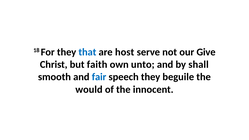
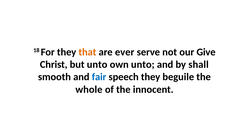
that colour: blue -> orange (87, 52)
host: host -> ever (125, 52)
but faith: faith -> unto (97, 65)
would: would -> whole (89, 89)
